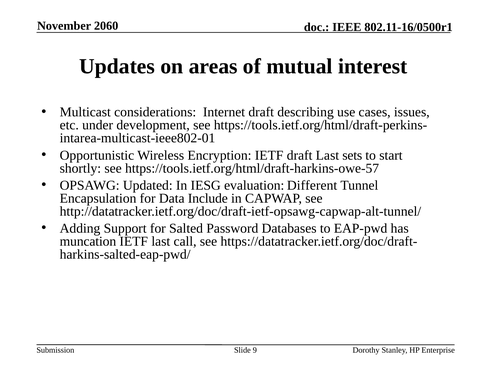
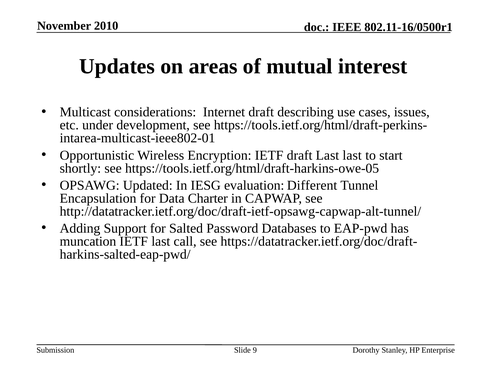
2060: 2060 -> 2010 (106, 26)
Last sets: sets -> last (352, 155)
https://tools.ietf.org/html/draft-harkins-owe-57: https://tools.ietf.org/html/draft-harkins-owe-57 -> https://tools.ietf.org/html/draft-harkins-owe-05 (252, 168)
Include: Include -> Charter (208, 198)
